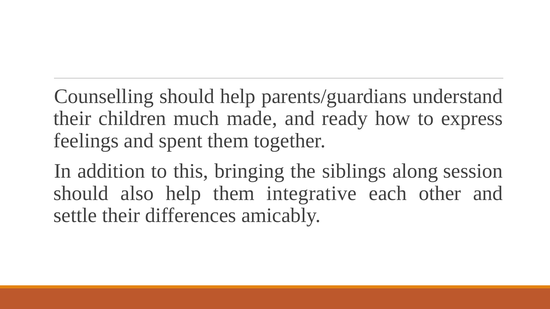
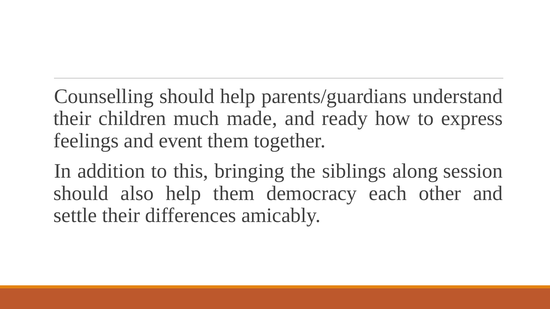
spent: spent -> event (181, 141)
integrative: integrative -> democracy (312, 193)
